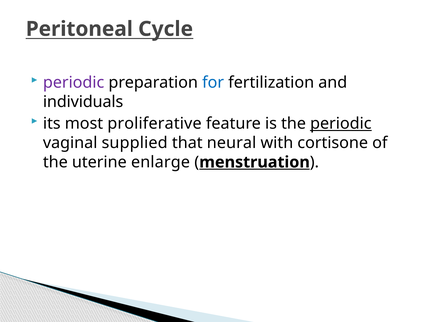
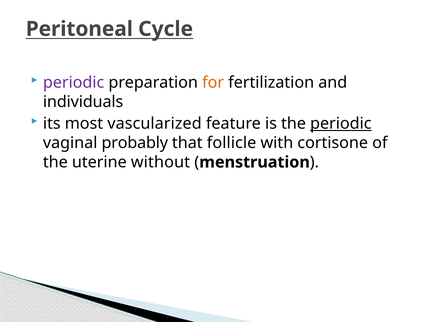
for colour: blue -> orange (213, 83)
proliferative: proliferative -> vascularized (155, 124)
supplied: supplied -> probably (135, 143)
neural: neural -> follicle (232, 143)
enlarge: enlarge -> without (160, 162)
menstruation underline: present -> none (255, 162)
